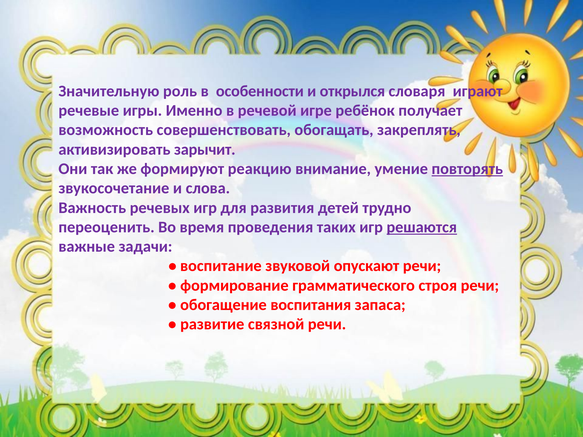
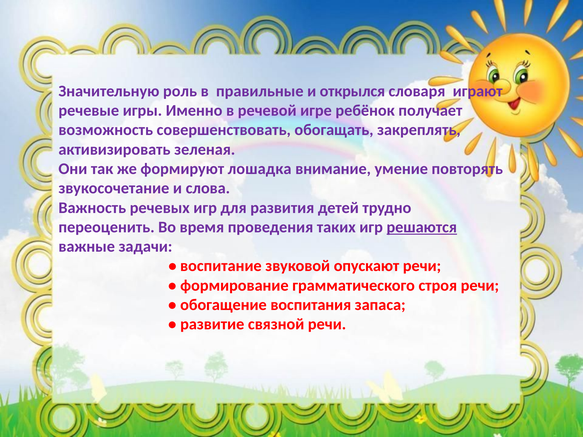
особенности: особенности -> правильные (260, 91)
зарычит: зарычит -> зеленая (205, 149)
реакцию: реакцию -> лошадка (260, 169)
повторять underline: present -> none (467, 169)
